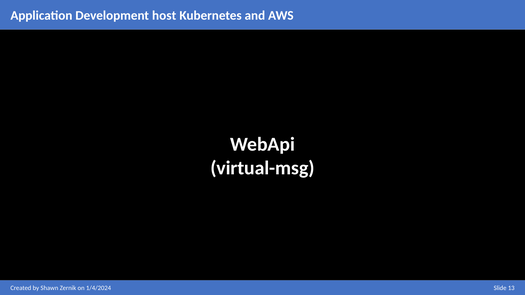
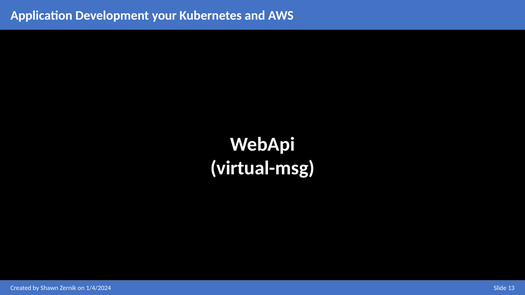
host: host -> your (164, 16)
